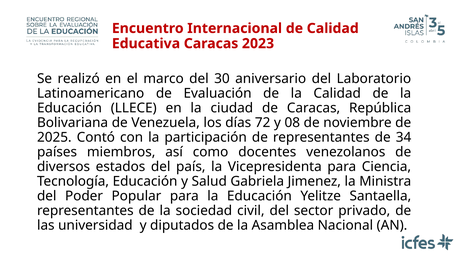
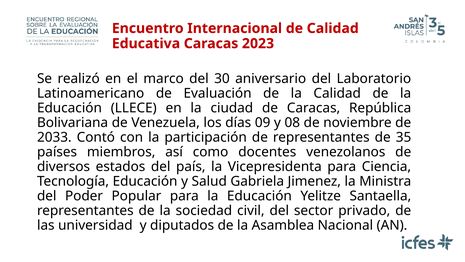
72: 72 -> 09 (263, 123)
2025: 2025 -> 2033 (54, 137)
34: 34 -> 35 (404, 137)
